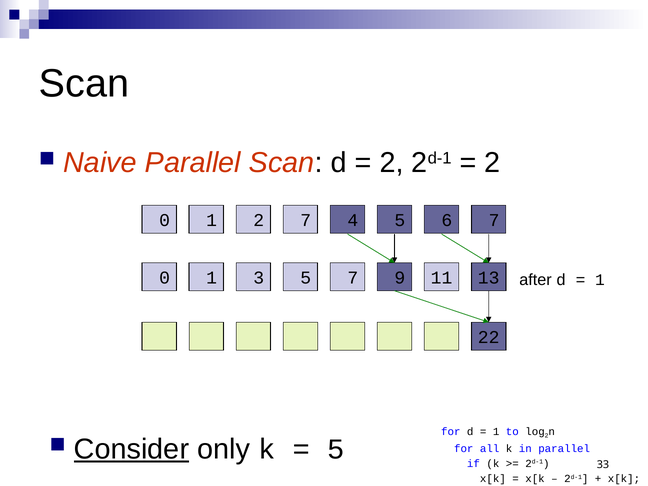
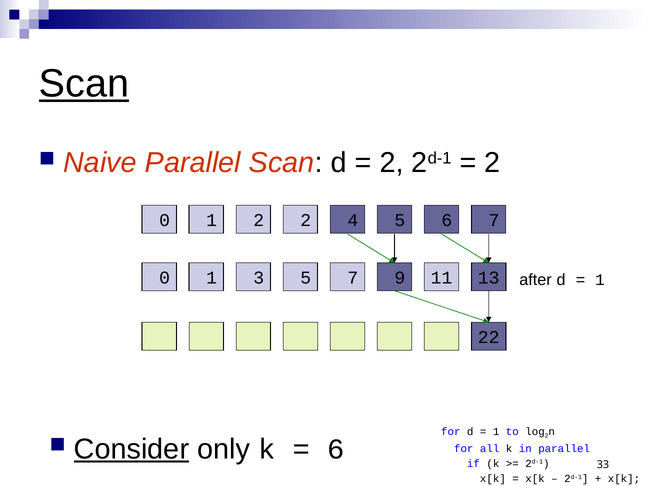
Scan underline: none -> present (84, 84)
2 7: 7 -> 2 (306, 220)
5: 5 -> 6 (336, 449)
